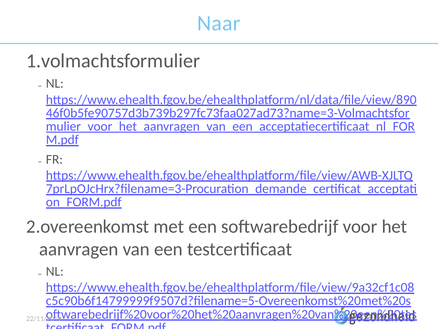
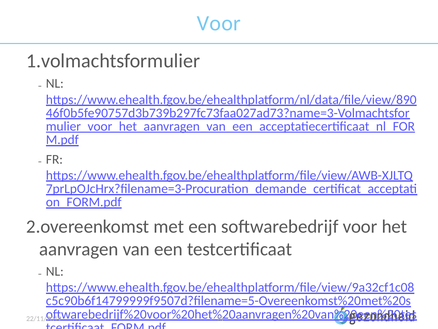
Naar: Naar -> Voor (219, 23)
